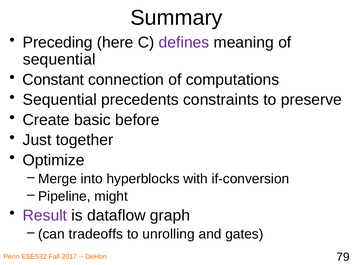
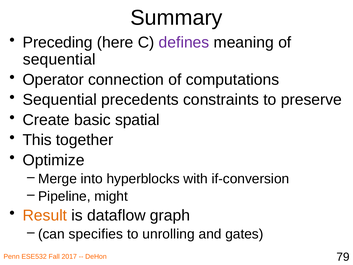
Constant: Constant -> Operator (53, 80)
before: before -> spatial (137, 120)
Just: Just -> This (37, 140)
Result colour: purple -> orange (45, 215)
tradeoffs: tradeoffs -> specifies (96, 234)
